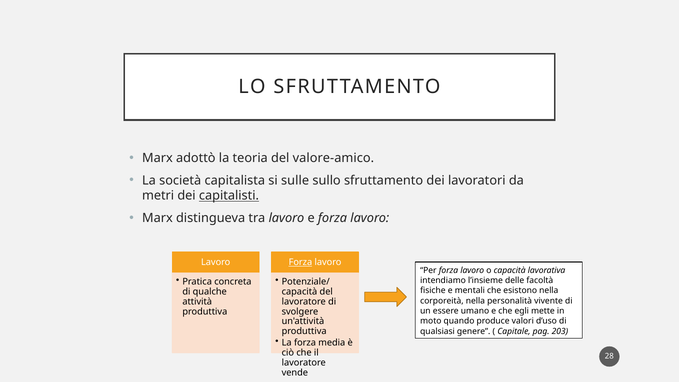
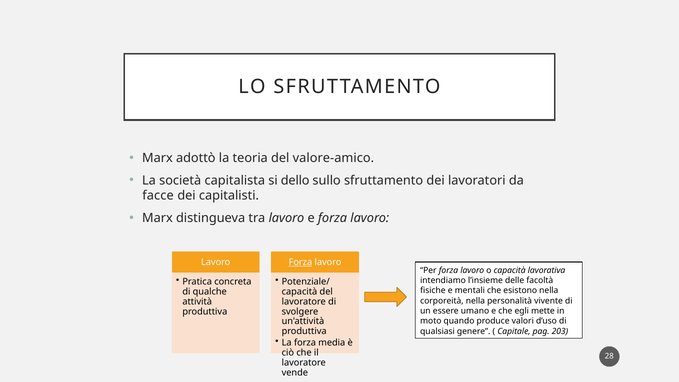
sulle: sulle -> dello (295, 180)
metri: metri -> facce (158, 196)
capitalisti underline: present -> none (229, 196)
